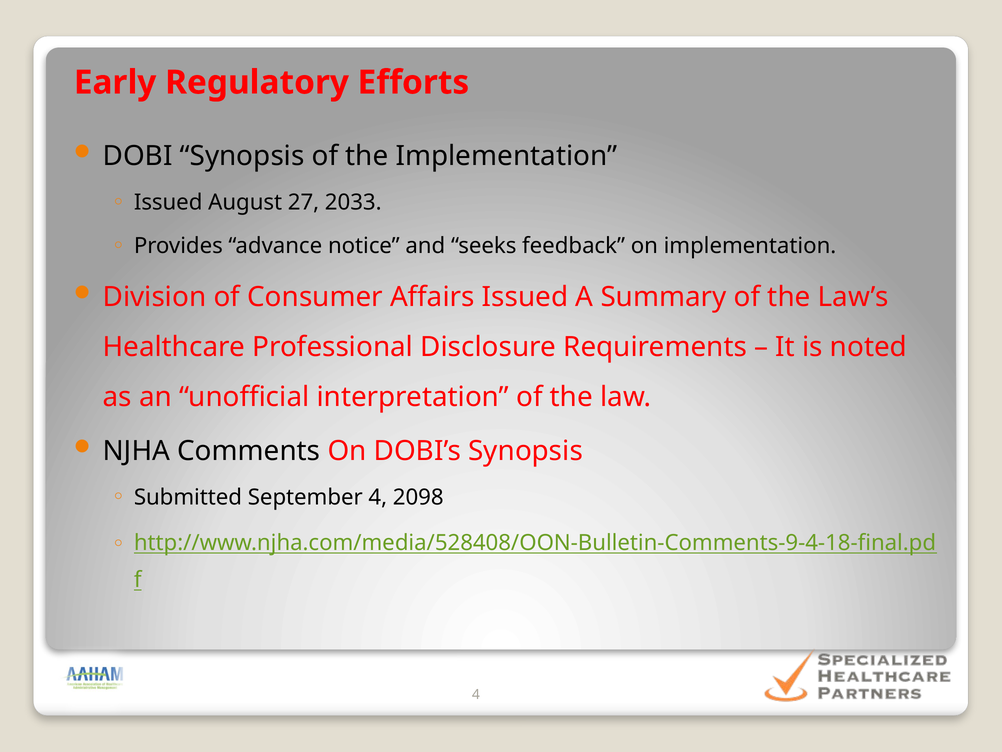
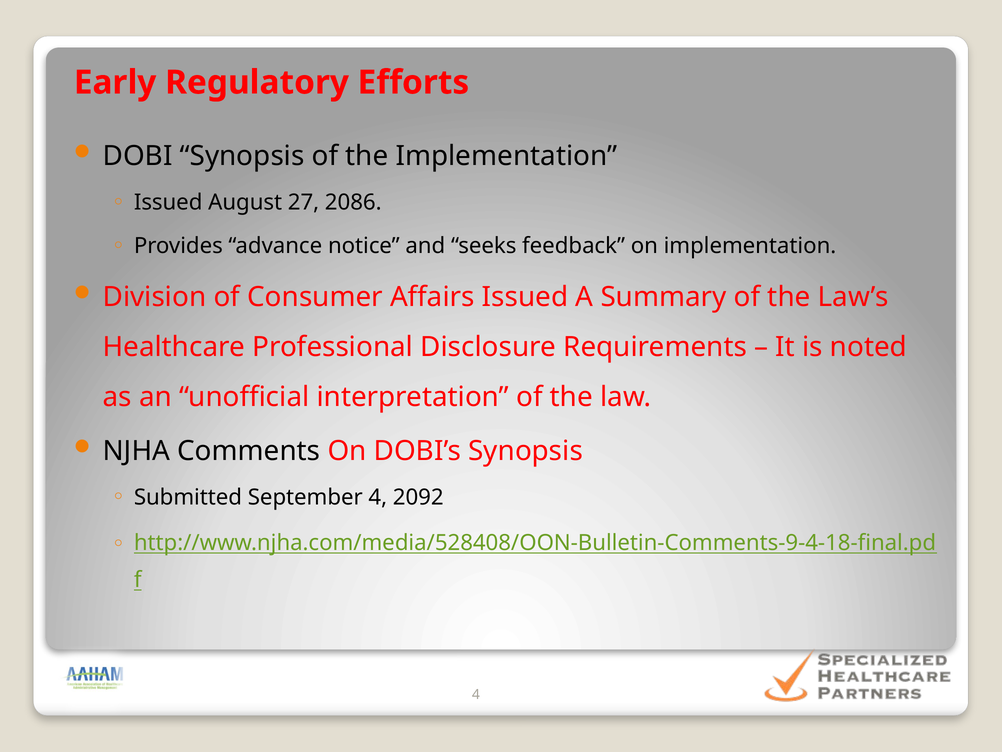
2033: 2033 -> 2086 (353, 202)
2098: 2098 -> 2092 (418, 497)
